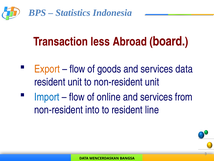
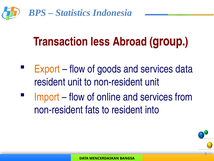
board: board -> group (169, 41)
Import colour: blue -> orange (47, 97)
into: into -> fats (92, 110)
line: line -> into (152, 110)
